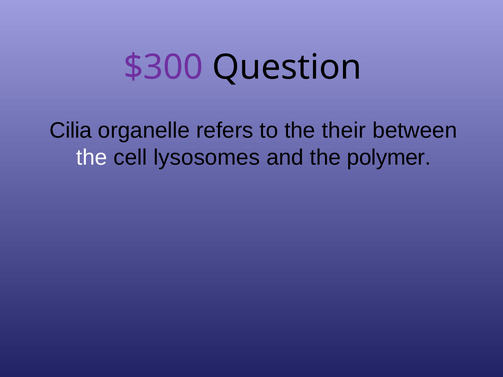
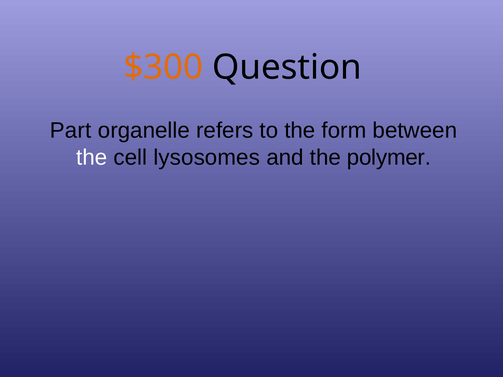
$300 colour: purple -> orange (163, 67)
Cilia: Cilia -> Part (71, 131)
their: their -> form (344, 131)
